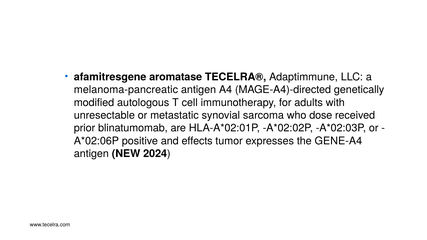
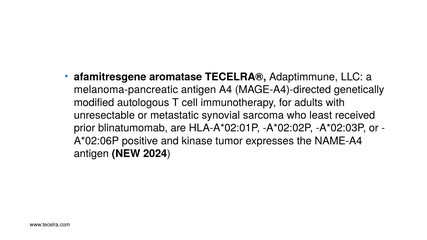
dose: dose -> least (321, 115)
effects: effects -> kinase (197, 141)
GENE-A4: GENE-A4 -> NAME-A4 (338, 141)
